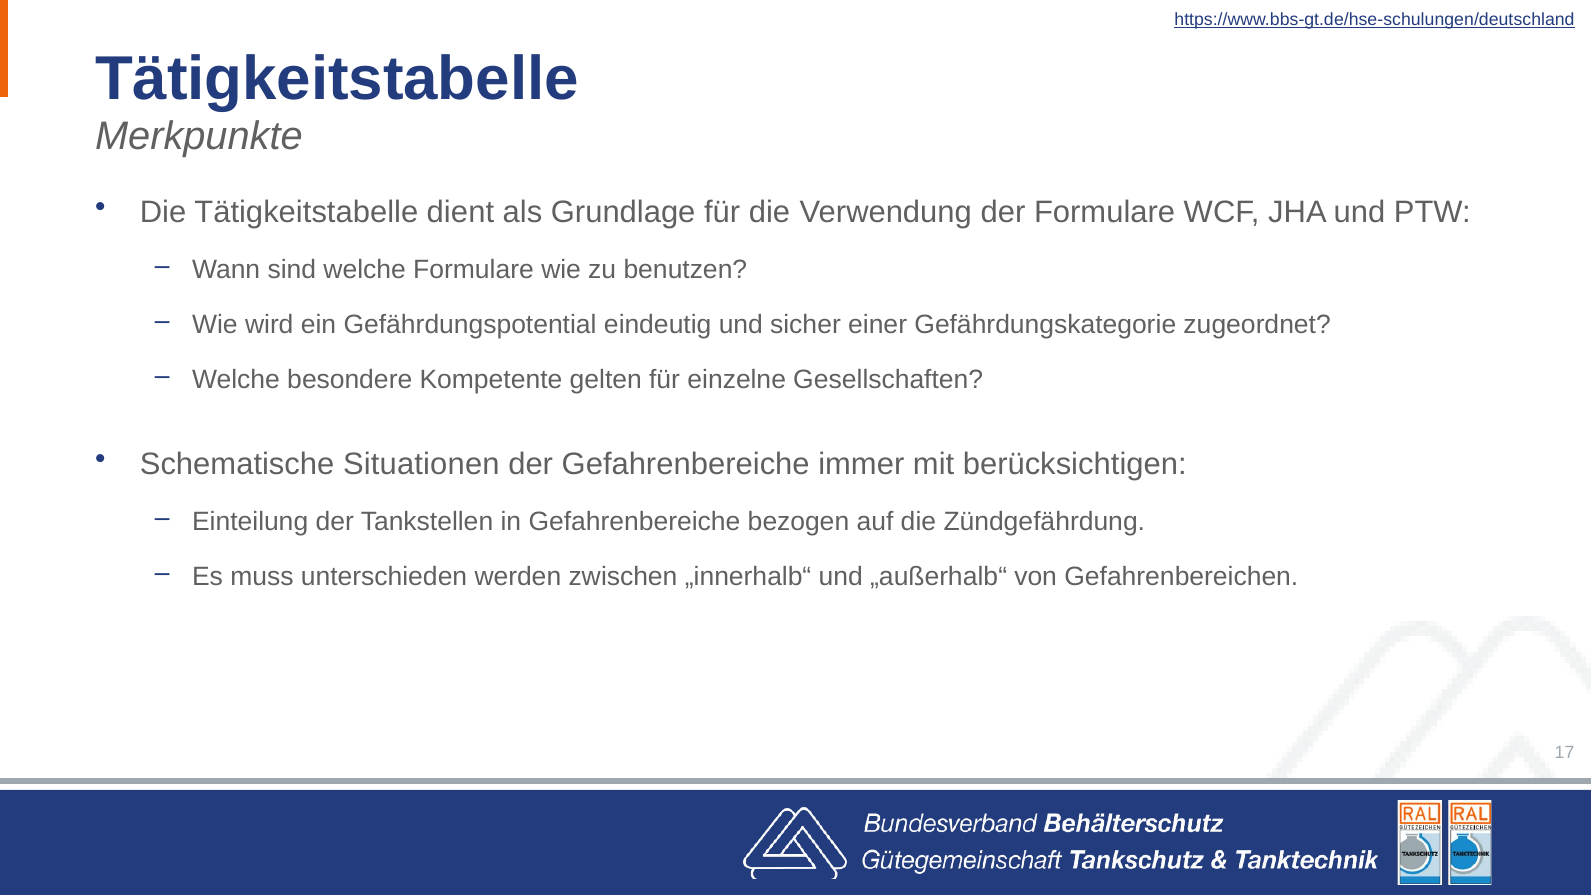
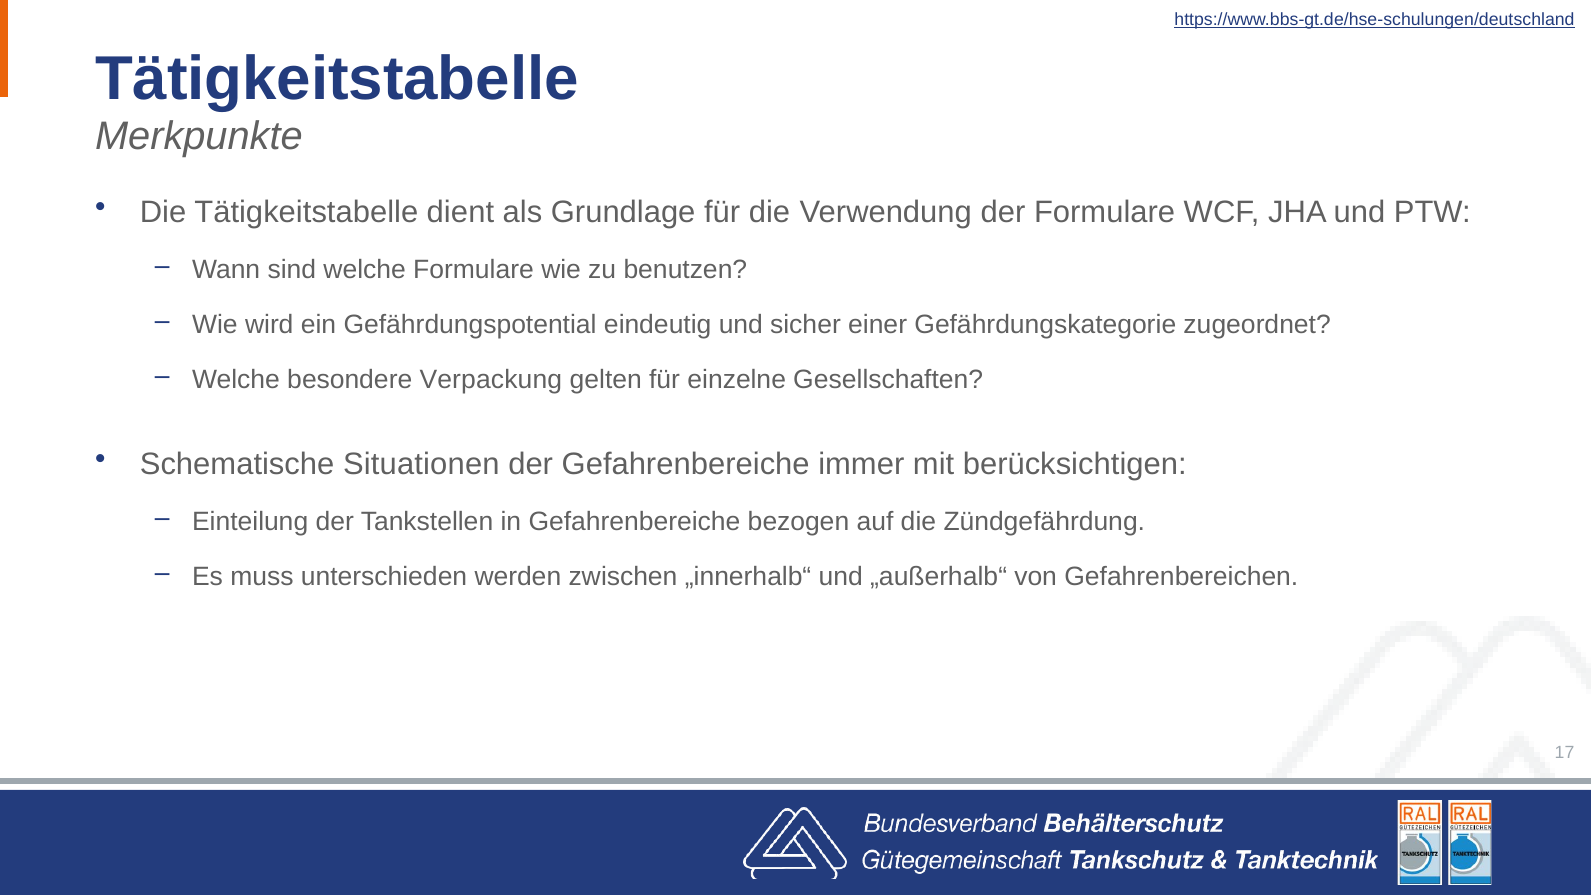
Kompetente: Kompetente -> Verpackung (491, 380)
